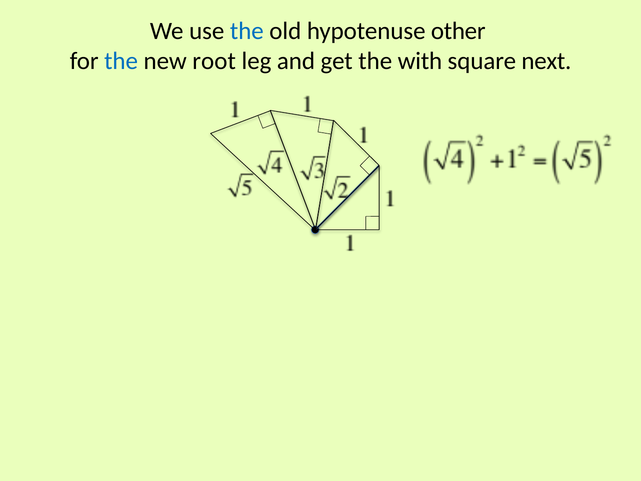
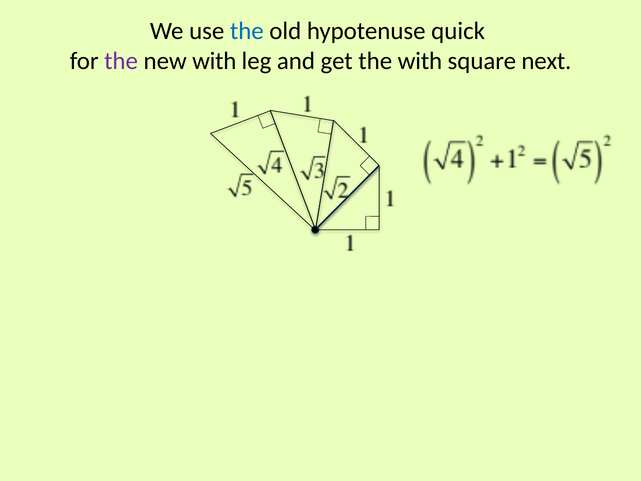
other: other -> quick (458, 31)
the colour: blue -> purple (121, 61)
new root: root -> with (214, 61)
